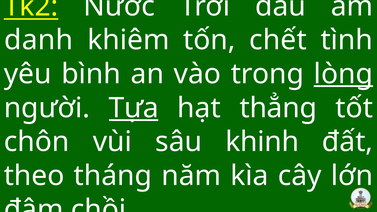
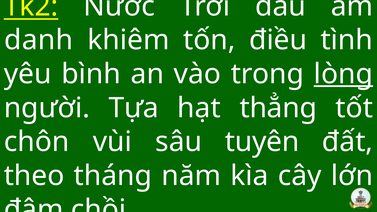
chết: chết -> điều (278, 40)
Tựa underline: present -> none (134, 108)
khinh: khinh -> tuyên (262, 142)
